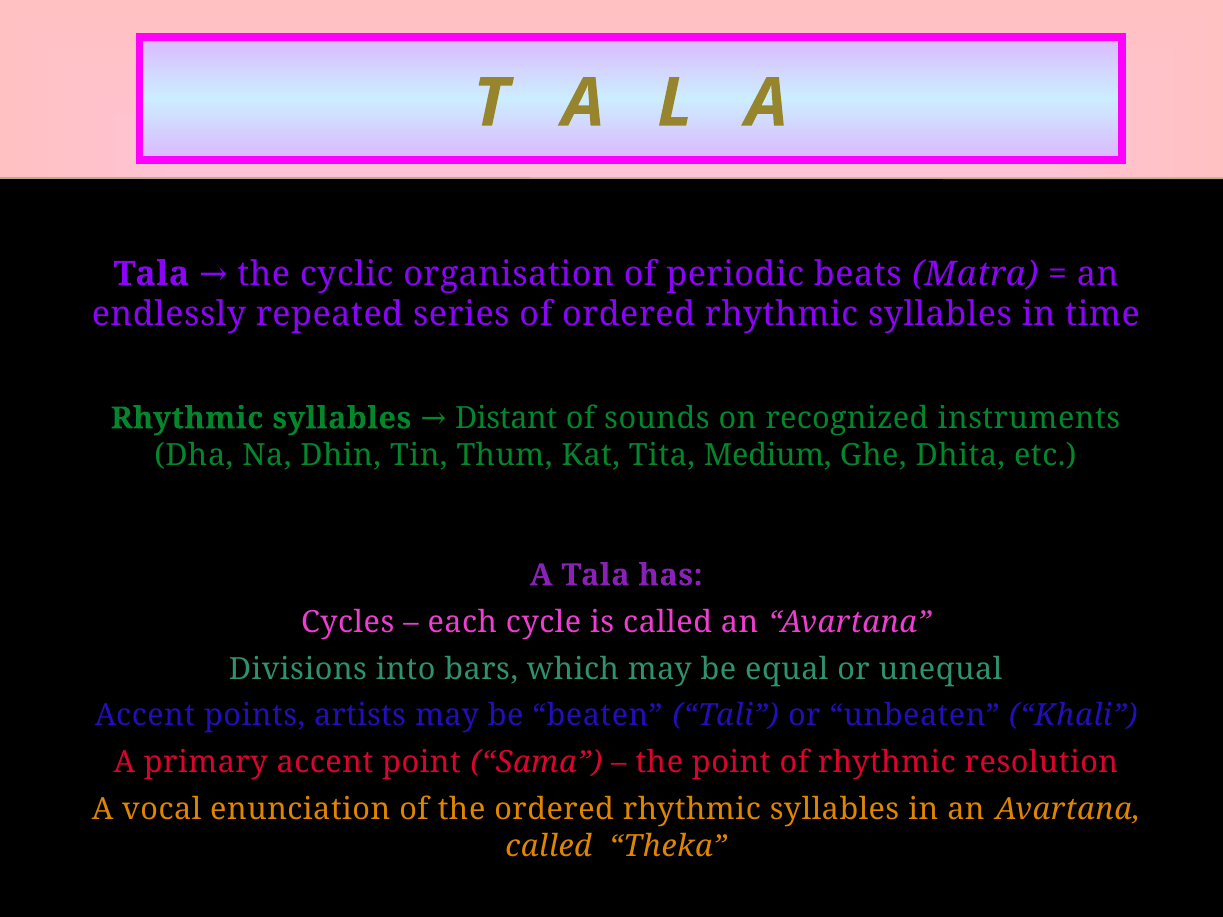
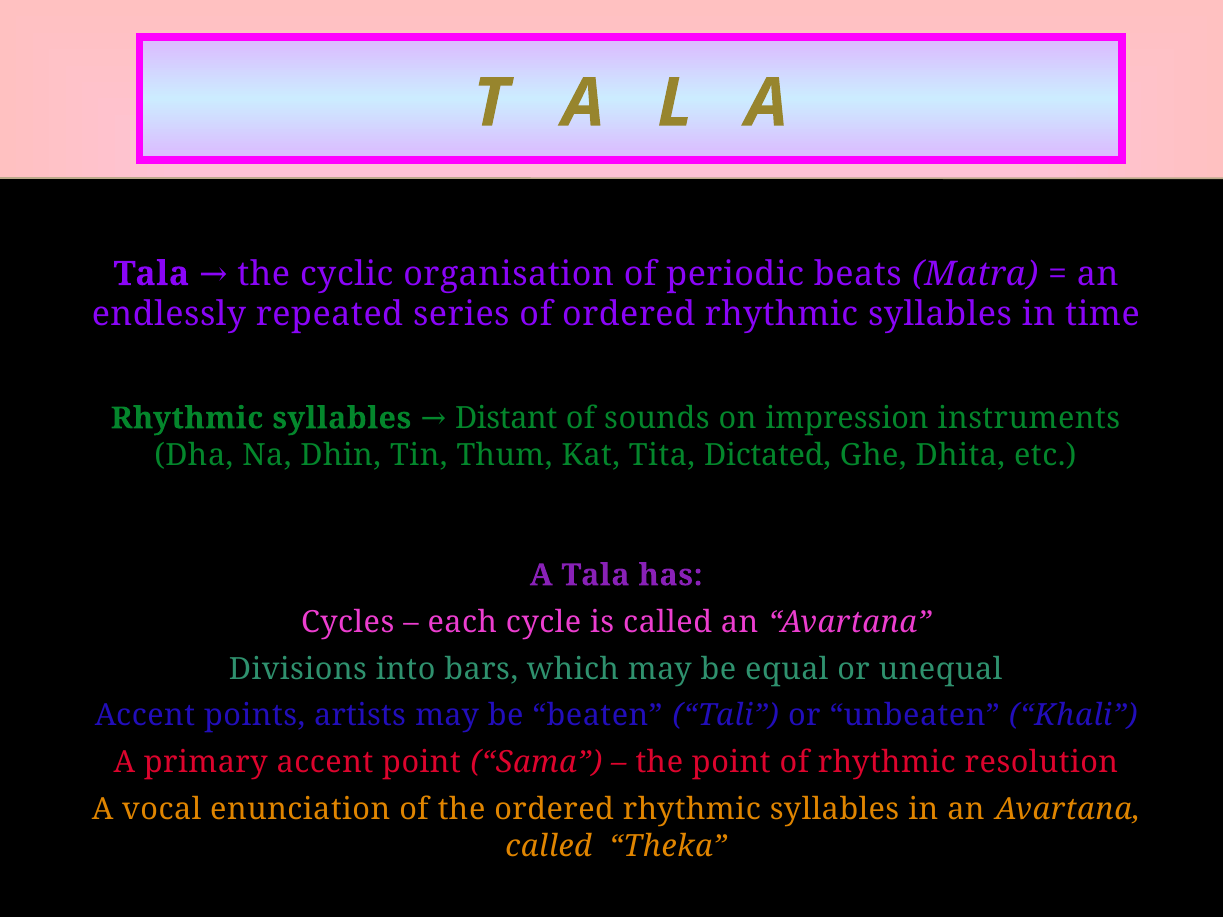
recognized: recognized -> impression (847, 418)
Medium: Medium -> Dictated (768, 455)
